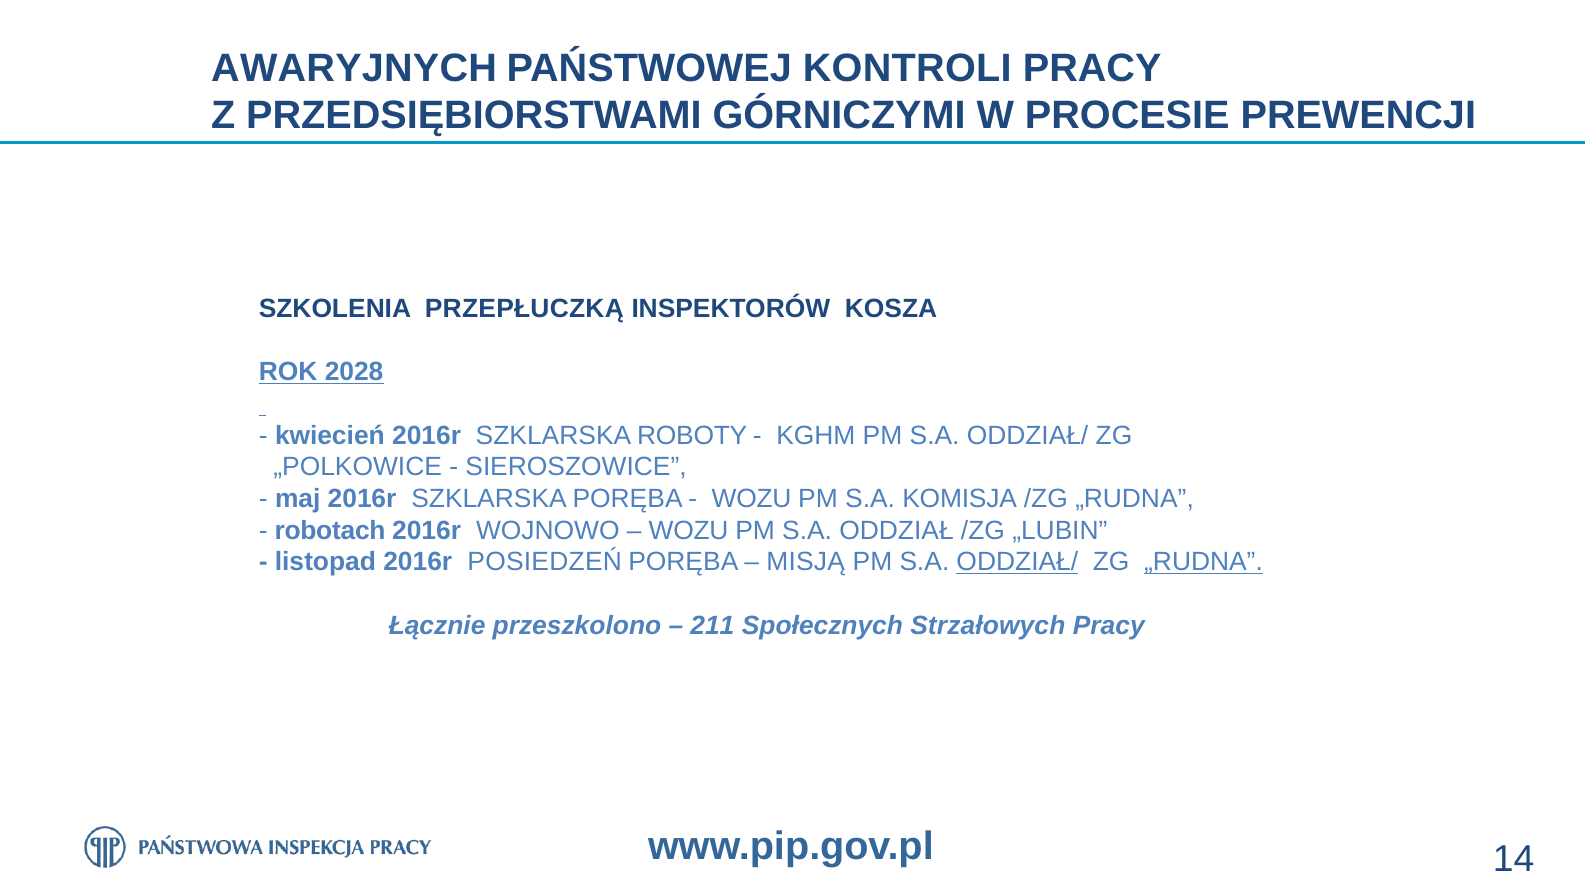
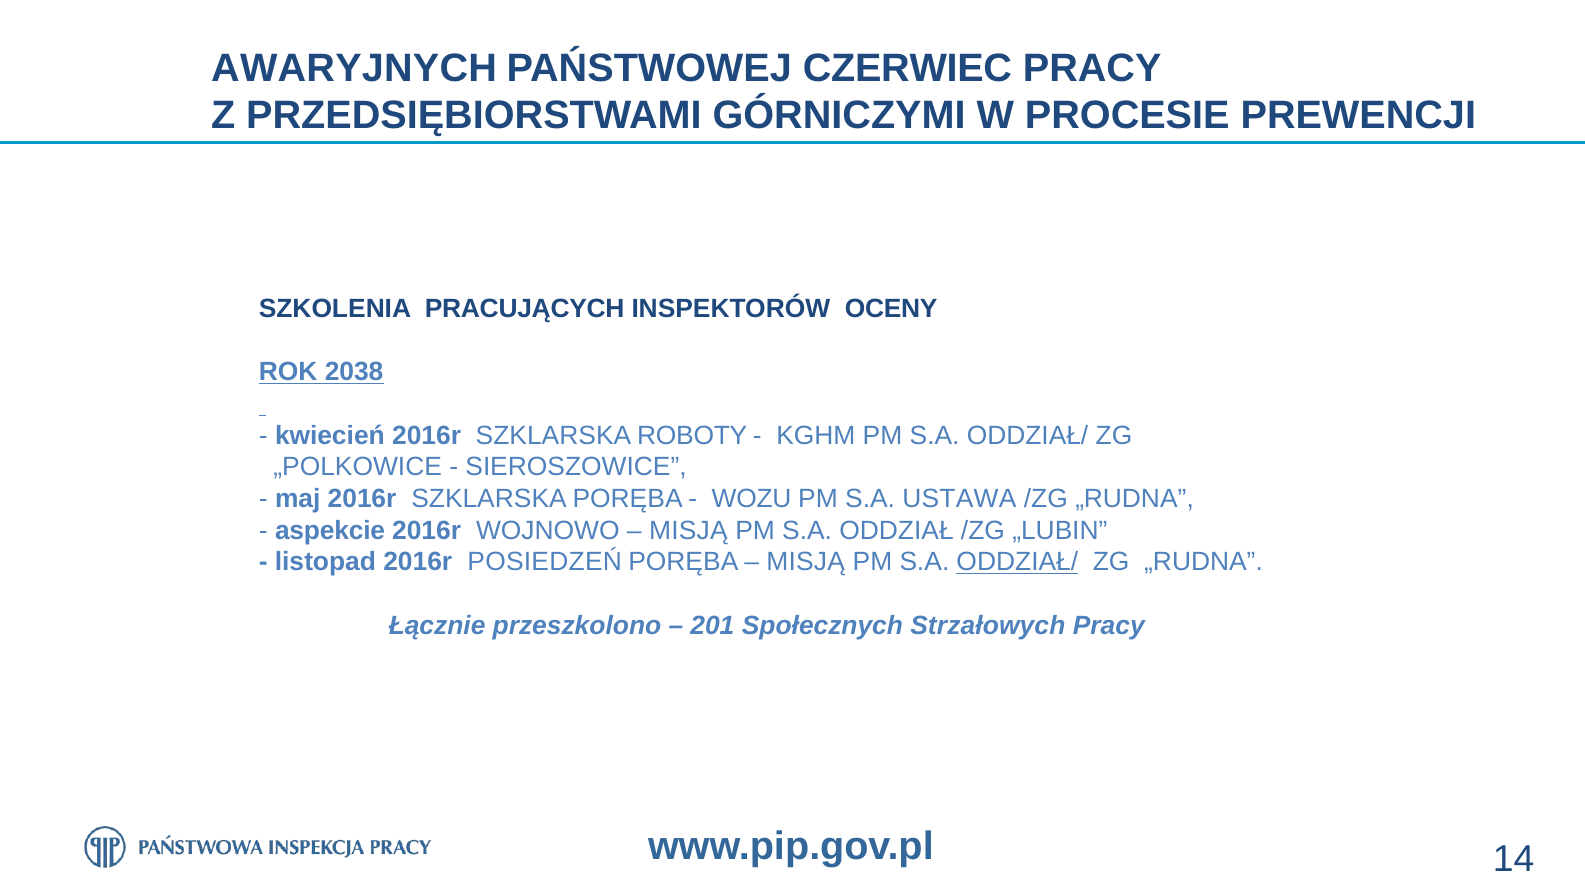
KONTROLI: KONTROLI -> CZERWIEC (907, 68)
PRZEPŁUCZKĄ: PRZEPŁUCZKĄ -> PRACUJĄCYCH (525, 309)
KOSZA: KOSZA -> OCENY (891, 309)
2028: 2028 -> 2038 (354, 372)
KOMISJA: KOMISJA -> USTAWA (959, 499)
robotach: robotach -> aspekcie (330, 531)
WOZU: WOZU -> MISJĄ (688, 531)
„RUDNA underline: present -> none (1204, 563)
211: 211 -> 201 (712, 626)
